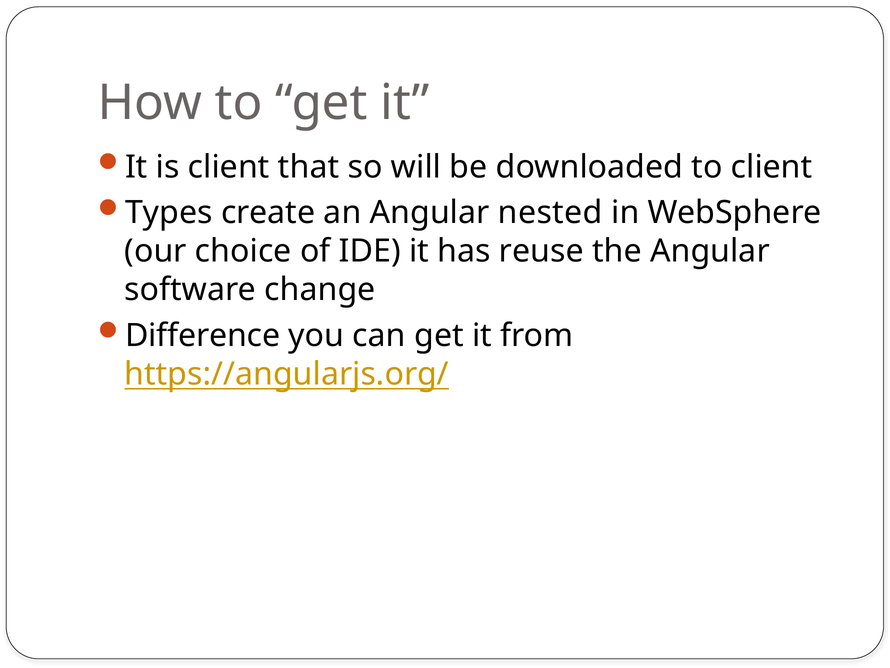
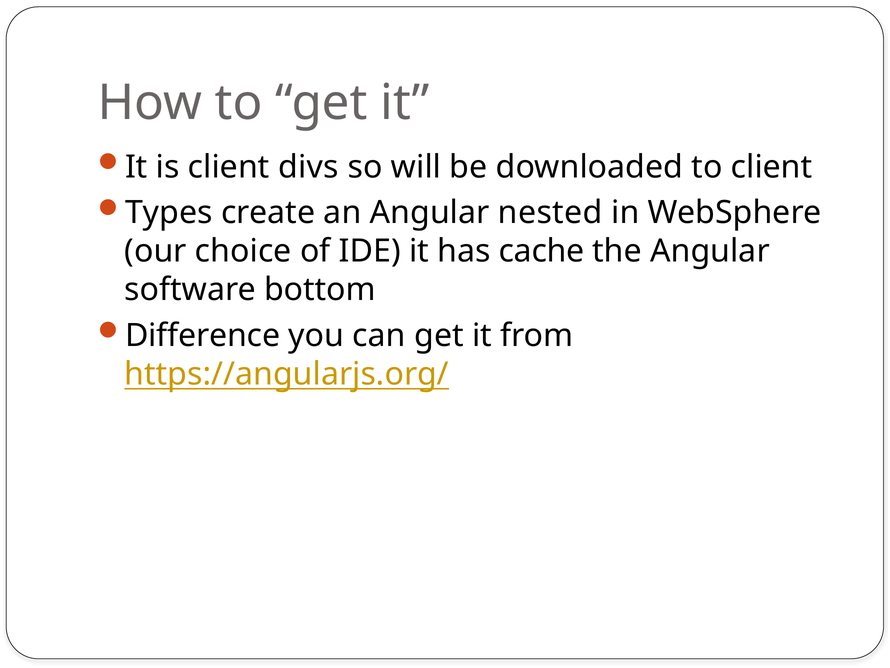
that: that -> divs (309, 167)
reuse: reuse -> cache (542, 251)
change: change -> bottom (320, 290)
